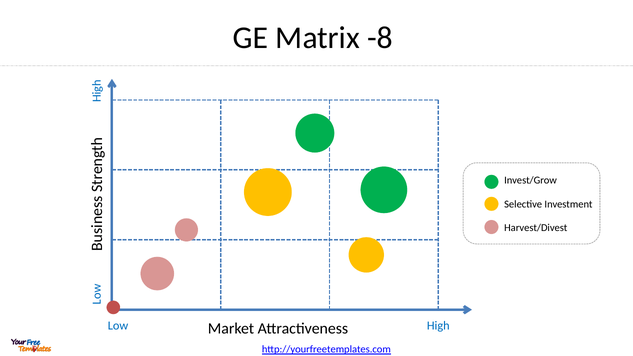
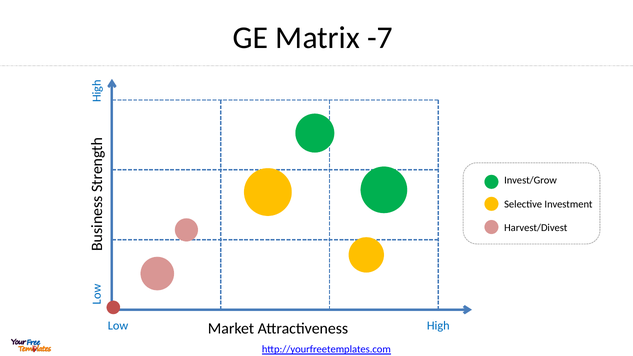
-8: -8 -> -7 (380, 38)
